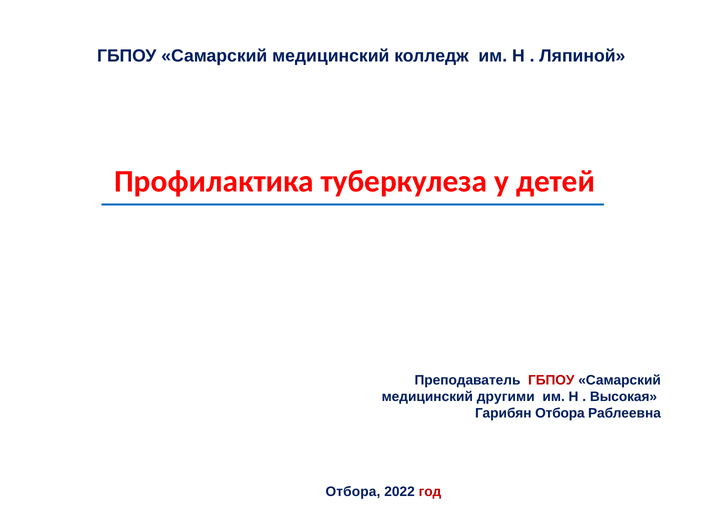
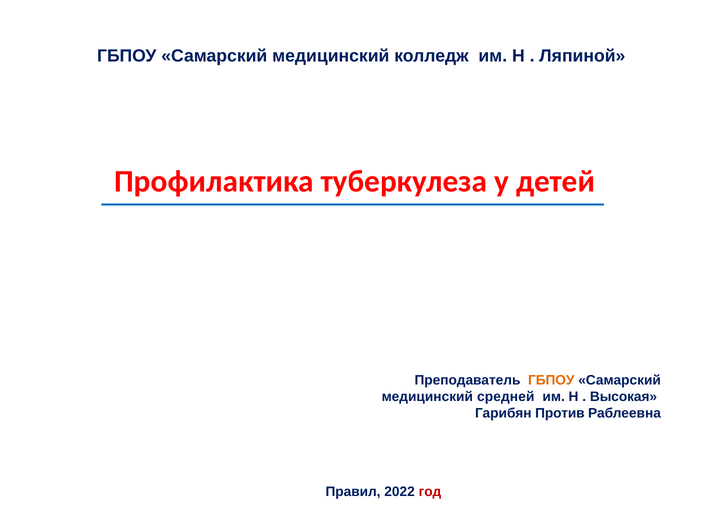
ГБПОУ colour: red -> orange (551, 380)
другими: другими -> средней (506, 397)
Гарибян Отбора: Отбора -> Против (560, 413)
Отбора: Отбора -> Правил (353, 492)
